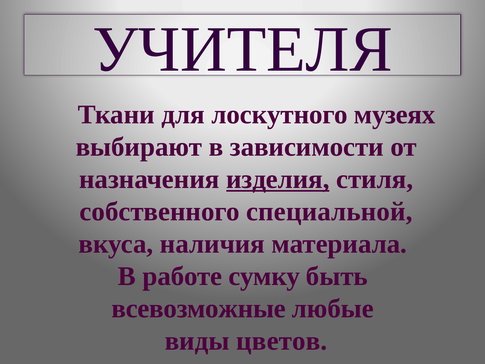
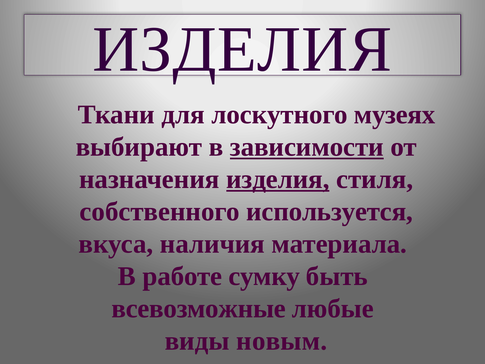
УЧИТЕЛЯ: УЧИТЕЛЯ -> ИЗДЕЛИЯ (242, 49)
зависимости underline: none -> present (307, 147)
специальной: специальной -> используется (330, 211)
цветов: цветов -> новым (282, 341)
